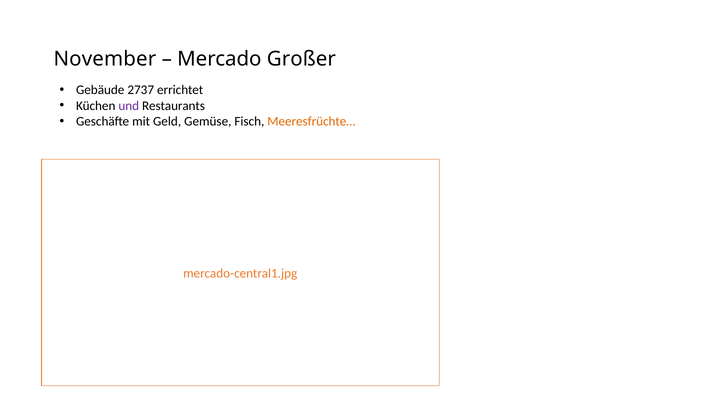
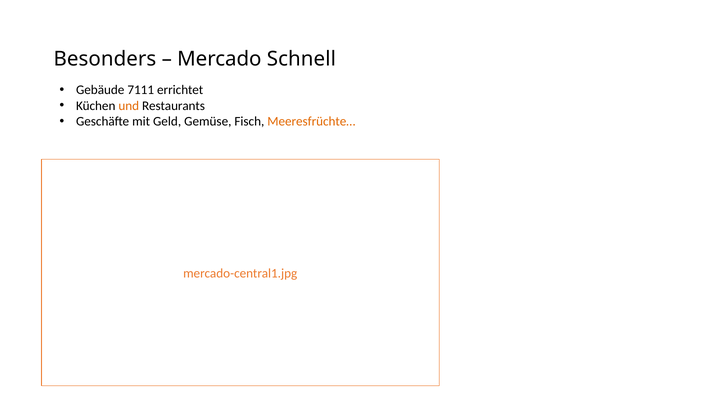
November: November -> Besonders (105, 59)
Großer: Großer -> Schnell (301, 59)
2737: 2737 -> 7111 (141, 90)
und colour: purple -> orange (129, 106)
